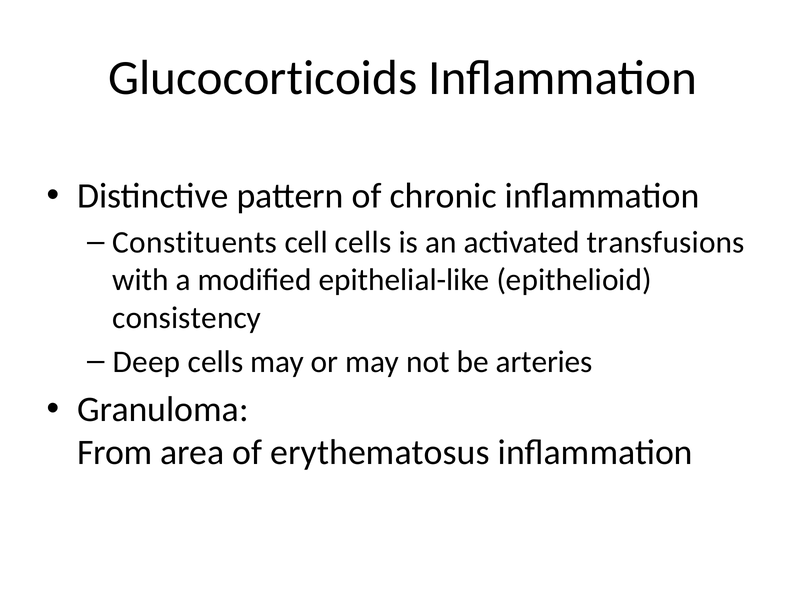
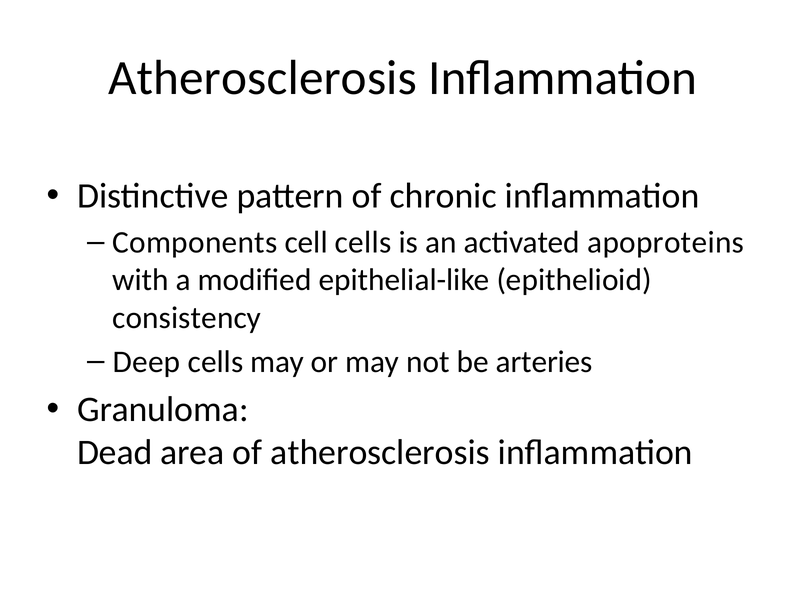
Glucocorticoids: Glucocorticoids -> Atherosclerosis (263, 78)
Constituents: Constituents -> Components (195, 242)
transfusions: transfusions -> apoproteins (666, 242)
From: From -> Dead (115, 452)
of erythematosus: erythematosus -> atherosclerosis (380, 452)
